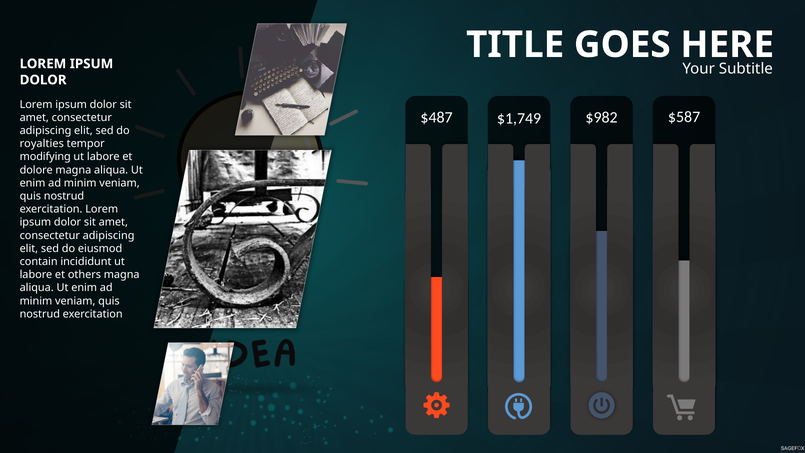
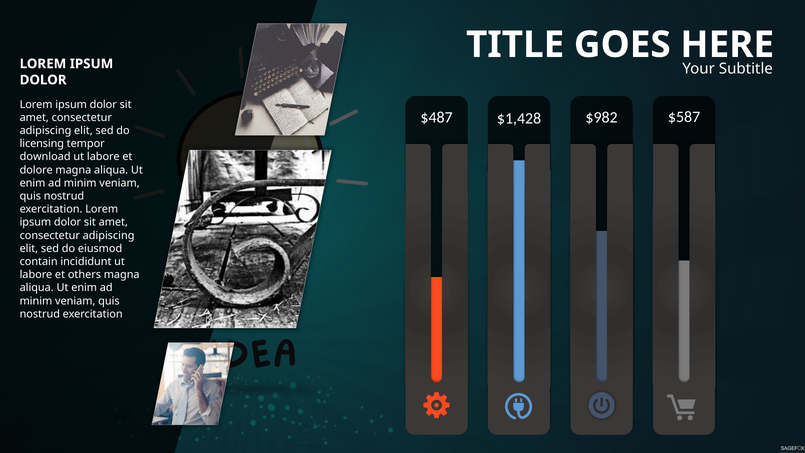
$1,749: $1,749 -> $1,428 (519, 118)
royalties: royalties -> licensing (42, 144)
modifying: modifying -> download (45, 157)
